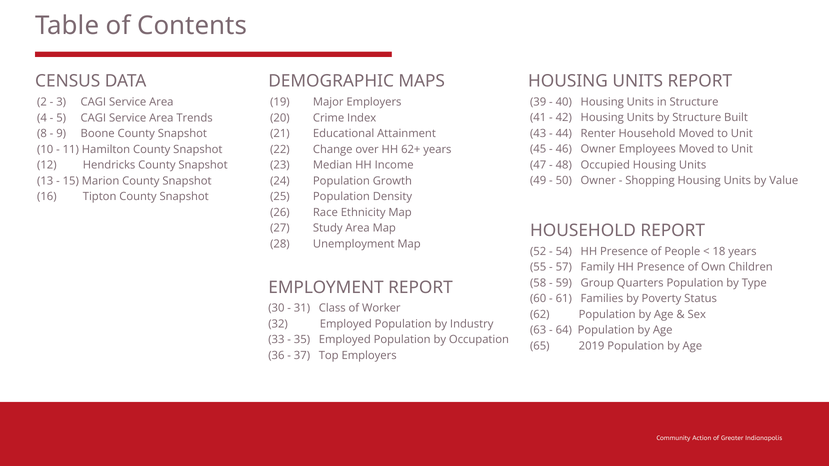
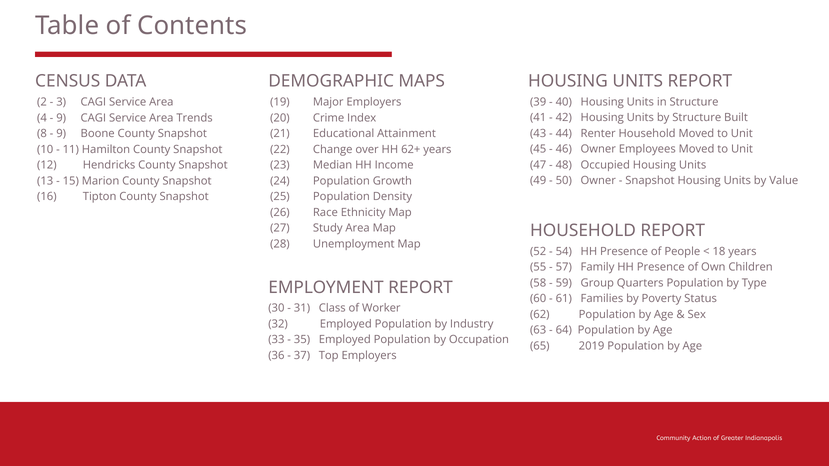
5: 5 -> 9 (61, 118)
Shopping: Shopping -> Snapshot (650, 181)
